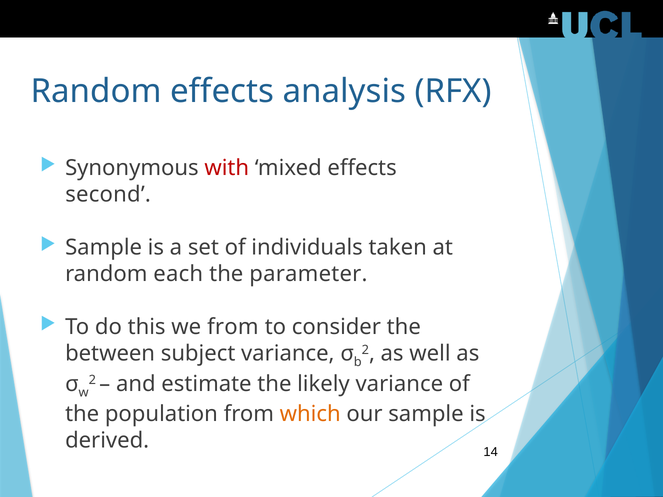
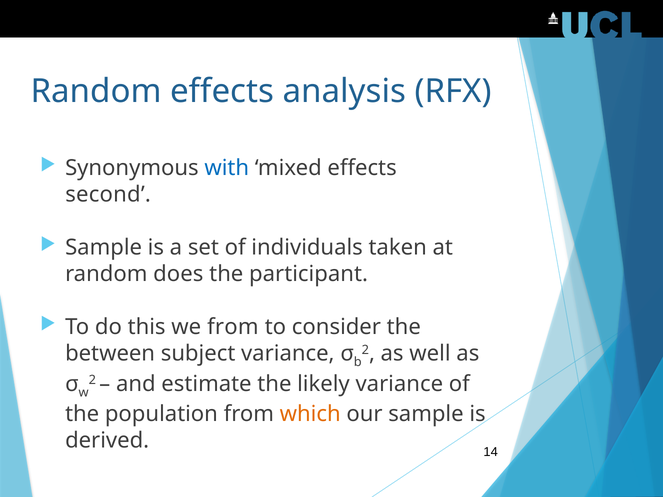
with colour: red -> blue (227, 168)
each: each -> does (178, 274)
parameter: parameter -> participant (309, 274)
